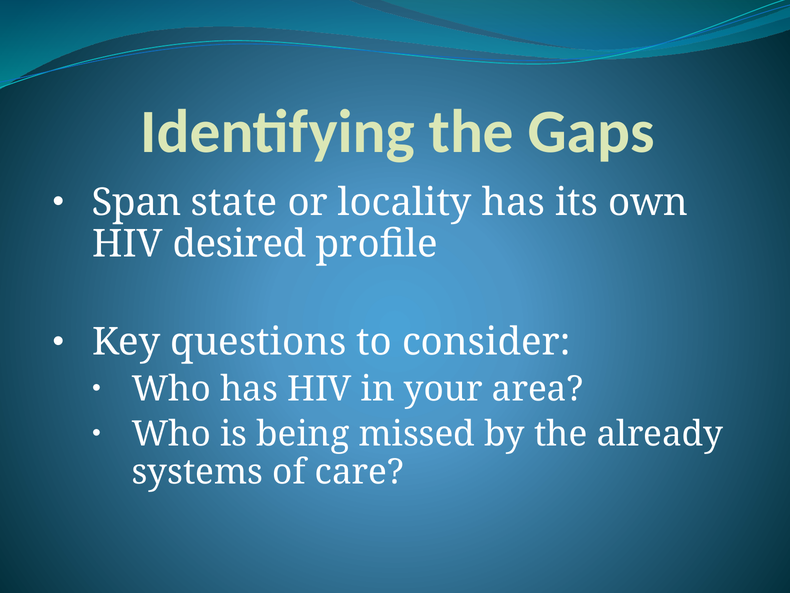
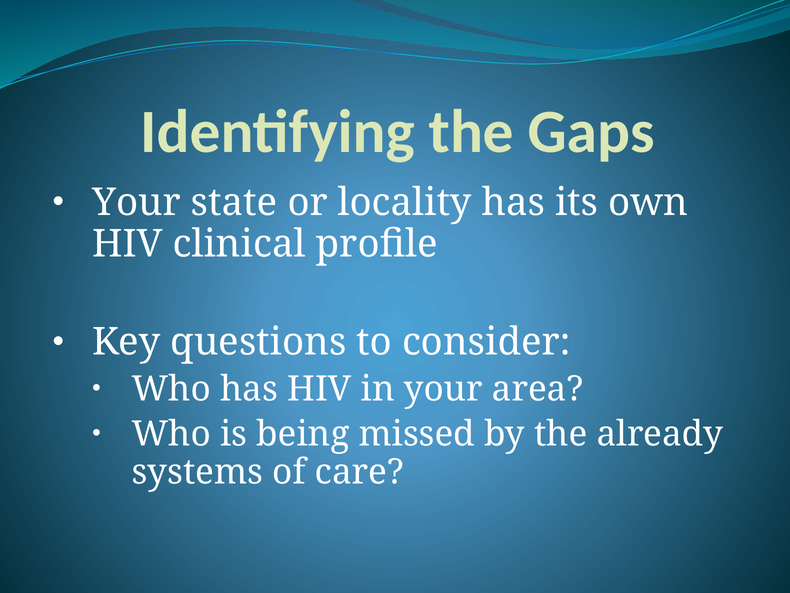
Span: Span -> Your (137, 202)
desired: desired -> clinical (239, 244)
